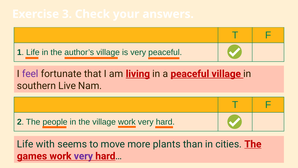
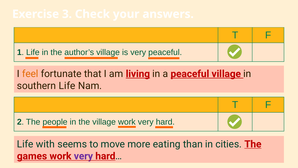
feel colour: purple -> orange (30, 74)
southern Live: Live -> Life (67, 86)
plants: plants -> eating (167, 144)
